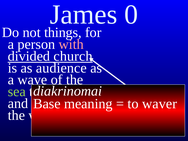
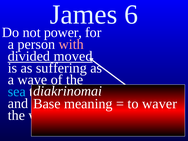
0: 0 -> 6 (131, 15)
things: things -> power (63, 32)
church: church -> moved (73, 56)
audience: audience -> suffering (61, 68)
sea colour: light green -> light blue (17, 92)
